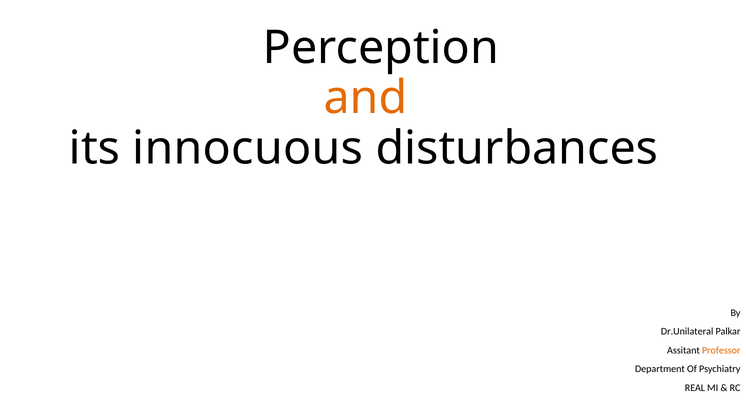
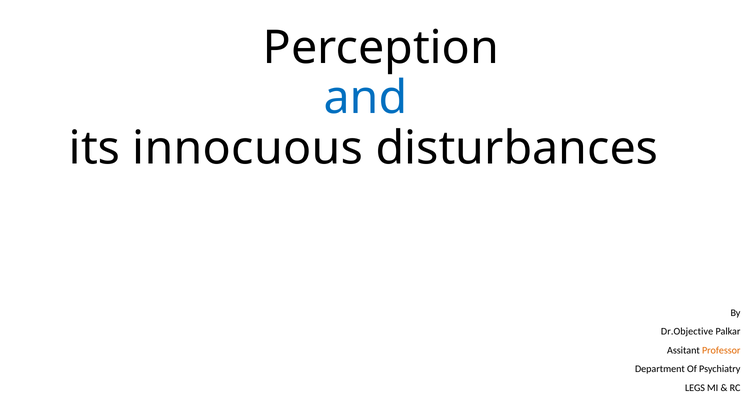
and colour: orange -> blue (365, 98)
Dr.Unilateral: Dr.Unilateral -> Dr.Objective (687, 332)
REAL: REAL -> LEGS (695, 388)
